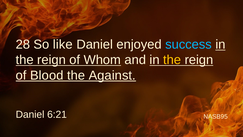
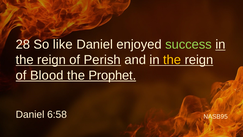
success colour: light blue -> light green (189, 44)
Whom: Whom -> Perish (102, 60)
Against: Against -> Prophet (112, 75)
6:21: 6:21 -> 6:58 (57, 114)
